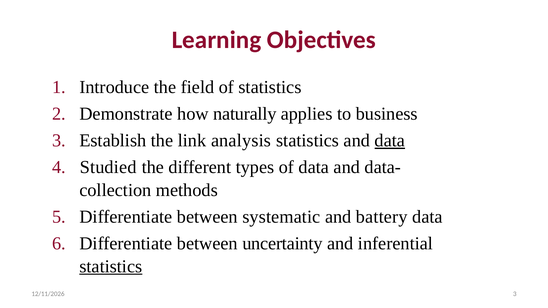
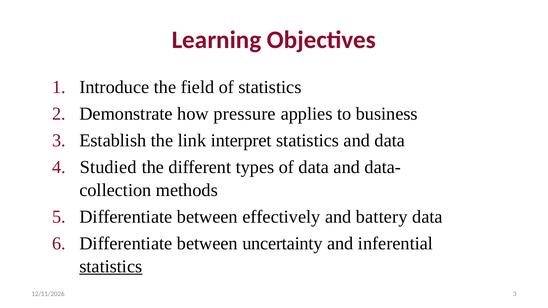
naturally: naturally -> pressure (245, 114)
analysis: analysis -> interpret (241, 141)
data underline: present -> none (390, 141)
systematic: systematic -> effectively (281, 217)
